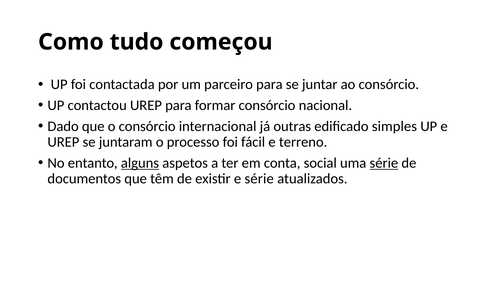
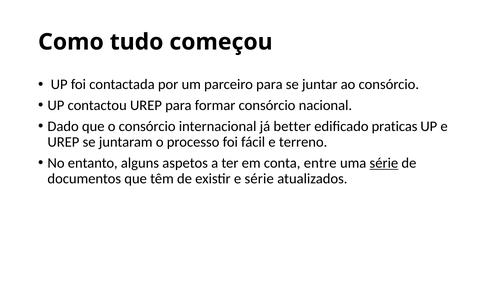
outras: outras -> better (292, 126)
simples: simples -> praticas (395, 126)
alguns underline: present -> none (140, 163)
social: social -> entre (320, 163)
